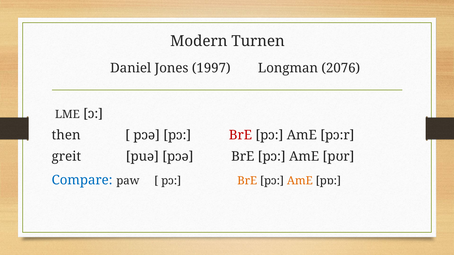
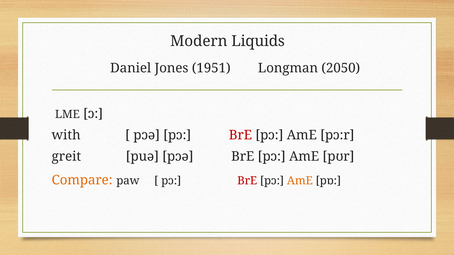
Turnen: Turnen -> Liquids (258, 41)
1997: 1997 -> 1951 (211, 68)
2076: 2076 -> 2050 (341, 68)
then: then -> with (66, 135)
Compare colour: blue -> orange (82, 180)
BrE colour: orange -> red (247, 181)
